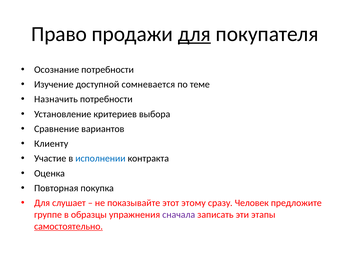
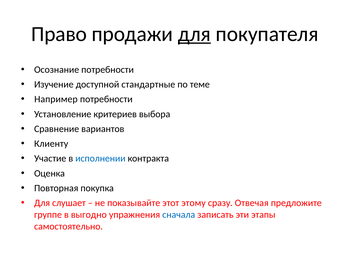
сомневается: сомневается -> стандартные (148, 84)
Назначить: Назначить -> Например (56, 99)
Человек: Человек -> Отвечая (252, 203)
образцы: образцы -> выгодно (89, 214)
сначала colour: purple -> blue (179, 214)
самостоятельно underline: present -> none (68, 226)
